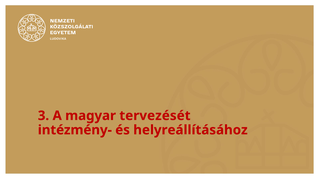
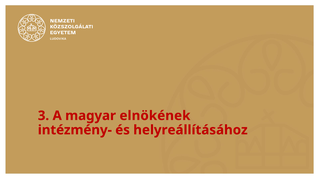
tervezését: tervezését -> elnökének (155, 116)
